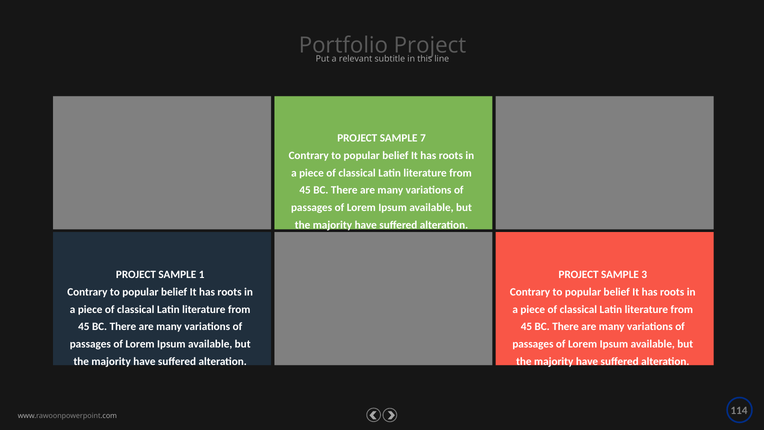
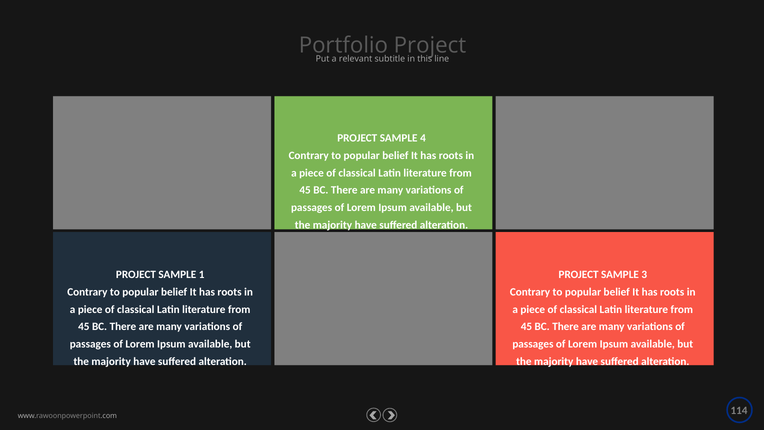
7: 7 -> 4 (423, 138)
